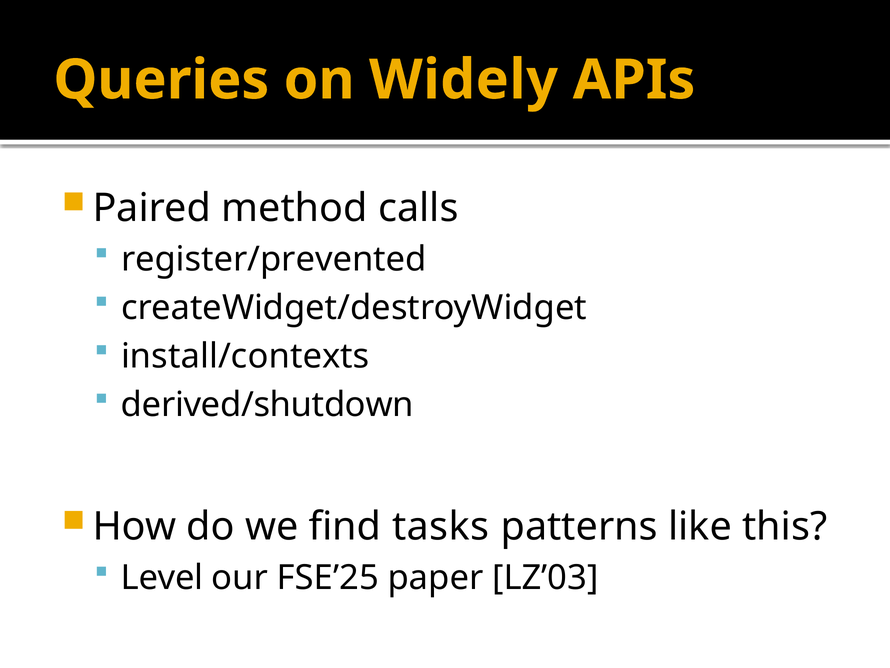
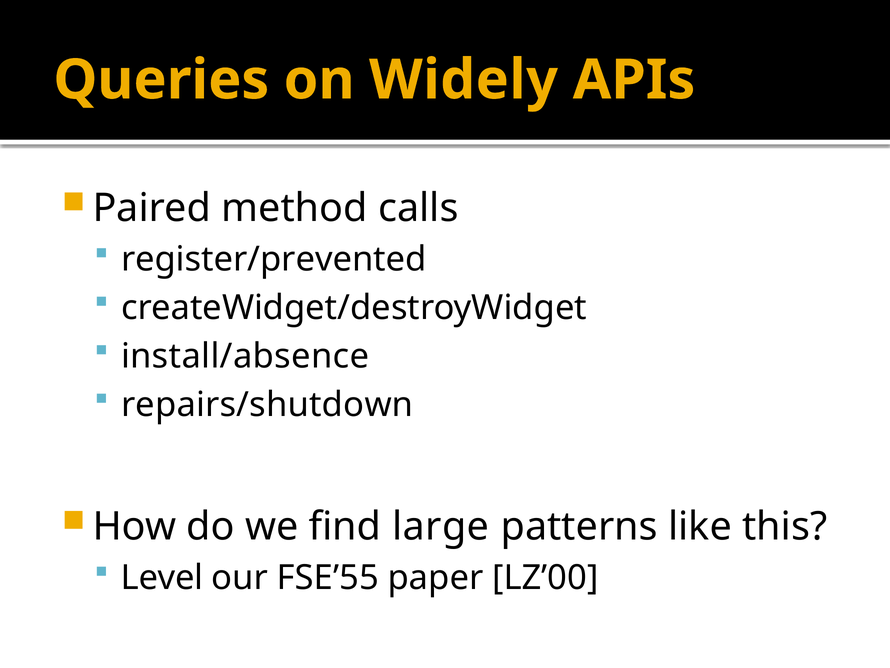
install/contexts: install/contexts -> install/absence (245, 356)
derived/shutdown: derived/shutdown -> repairs/shutdown (267, 404)
tasks: tasks -> large (441, 526)
FSE’25: FSE’25 -> FSE’55 (328, 577)
LZ’03: LZ’03 -> LZ’00 (545, 577)
